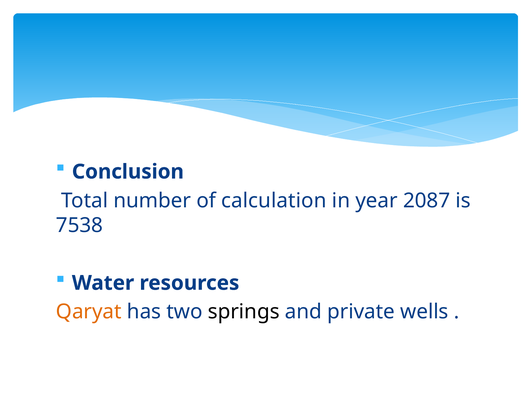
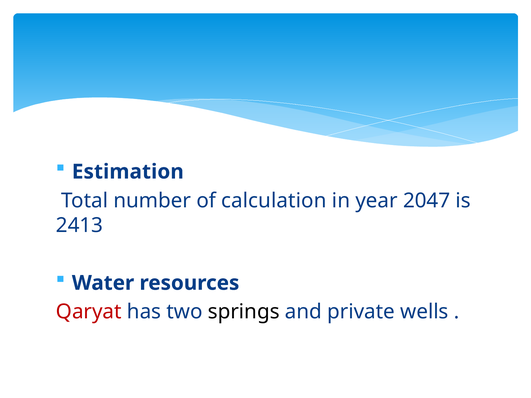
Conclusion: Conclusion -> Estimation (128, 172)
2087: 2087 -> 2047 (427, 201)
7538: 7538 -> 2413 (80, 225)
Qaryat colour: orange -> red (89, 312)
